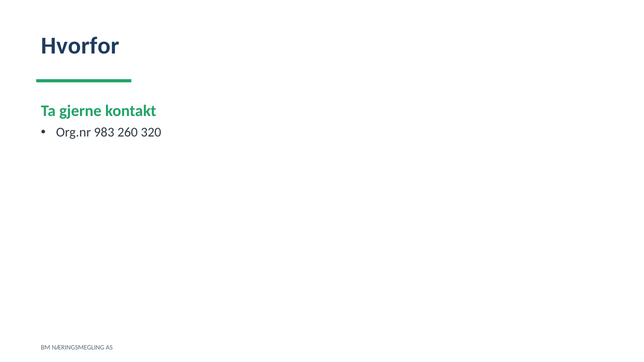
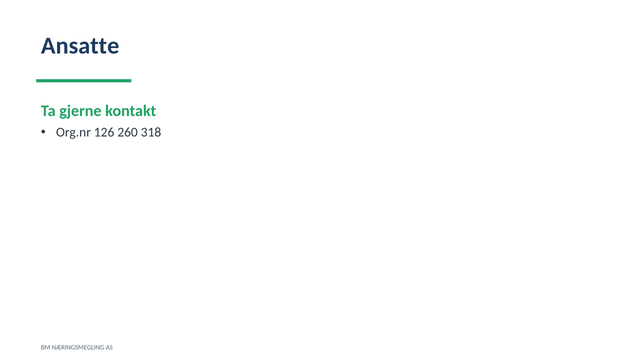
Hvorfor: Hvorfor -> Ansatte (80, 46)
983: 983 -> 126 (104, 132)
320: 320 -> 318 (151, 132)
